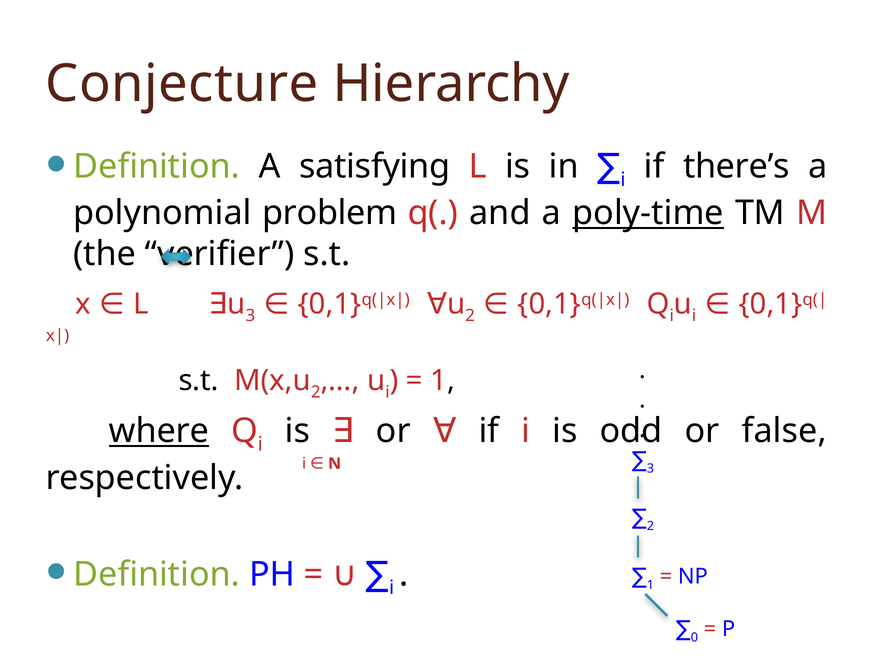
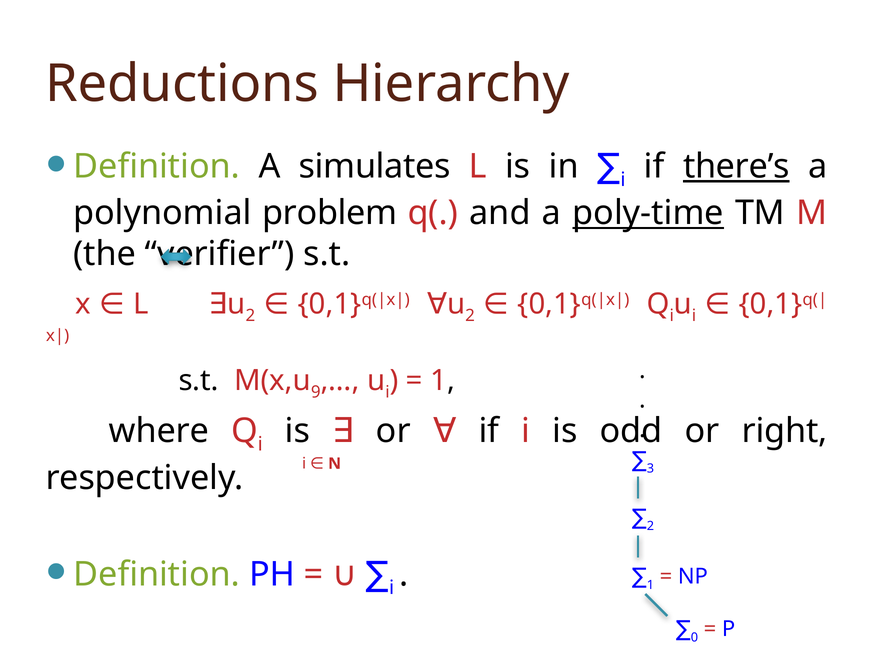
Conjecture: Conjecture -> Reductions (182, 84)
satisfying: satisfying -> simulates (375, 167)
there’s underline: none -> present (736, 167)
3: 3 -> 2 (250, 315)
2: 2 -> 9 (316, 392)
where underline: present -> none (159, 431)
false: false -> right (784, 431)
